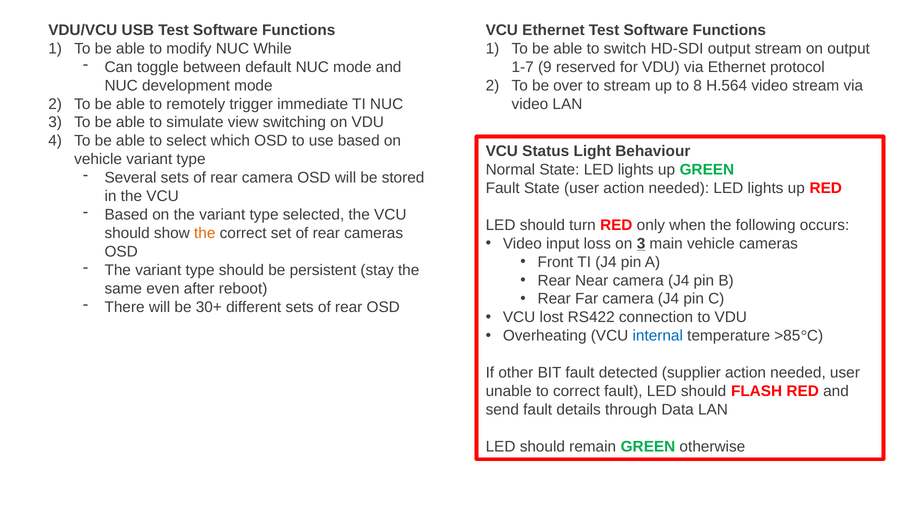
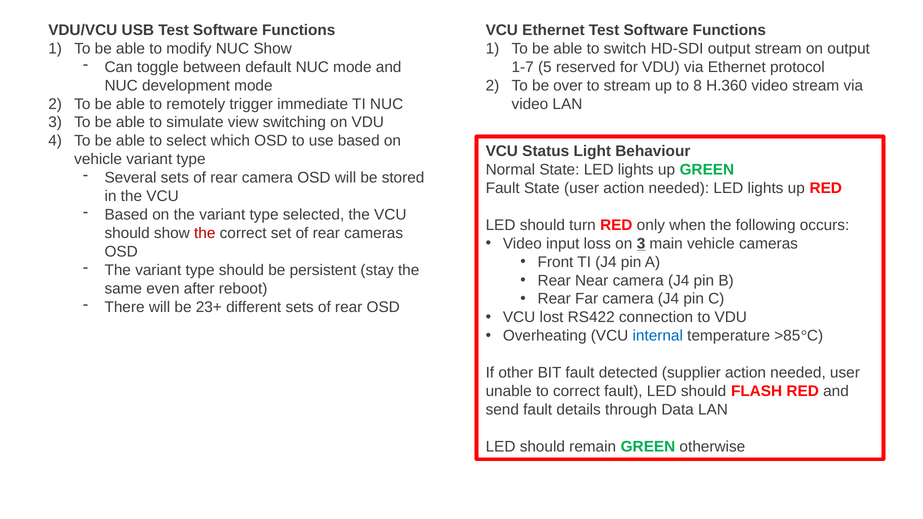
NUC While: While -> Show (273, 49)
9: 9 -> 5 (545, 67)
H.564: H.564 -> H.360 (727, 86)
the colour: orange -> red (205, 233)
30+: 30+ -> 23+ (209, 307)
